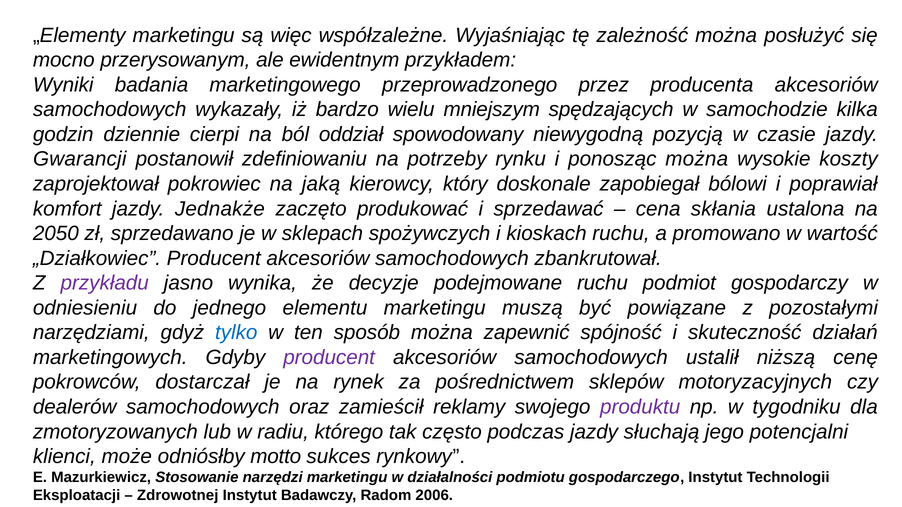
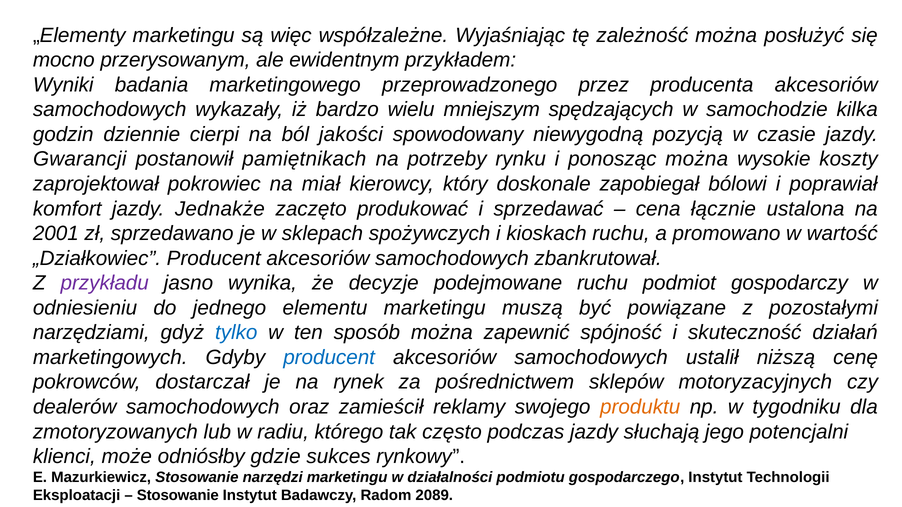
oddział: oddział -> jakości (351, 134)
zdefiniowaniu: zdefiniowaniu -> pamiętnikach (304, 159)
jaką: jaką -> miał (321, 184)
skłania: skłania -> łącznie (723, 209)
2050: 2050 -> 2001 (56, 234)
producent colour: purple -> blue (329, 358)
produktu colour: purple -> orange (640, 407)
motto: motto -> gdzie (276, 457)
Zdrowotnej: Zdrowotnej -> Stosowanie (178, 496)
2006: 2006 -> 2089 (434, 496)
